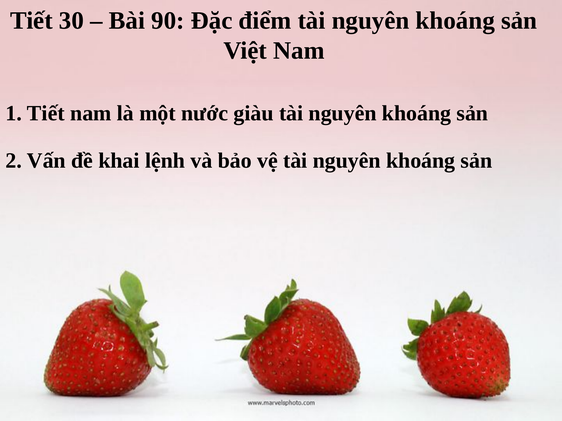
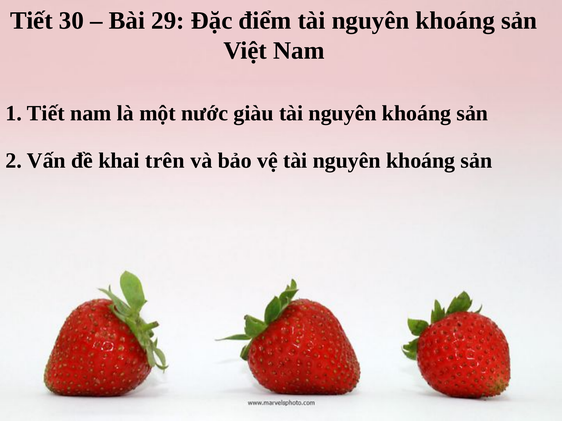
90: 90 -> 29 (168, 21)
lệnh: lệnh -> trên (165, 161)
